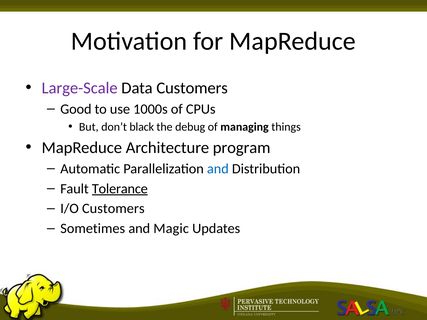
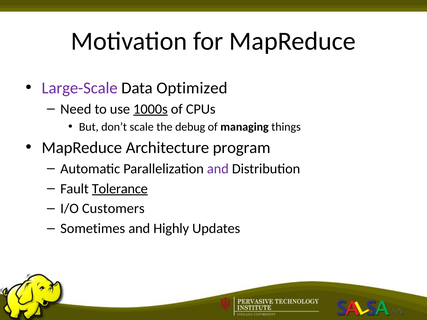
Data Customers: Customers -> Optimized (192, 88)
Good: Good -> Need (76, 109)
1000s underline: none -> present (150, 109)
black: black -> scale (142, 127)
and colour: blue -> purple (218, 169)
Magic: Magic -> Highly (171, 229)
